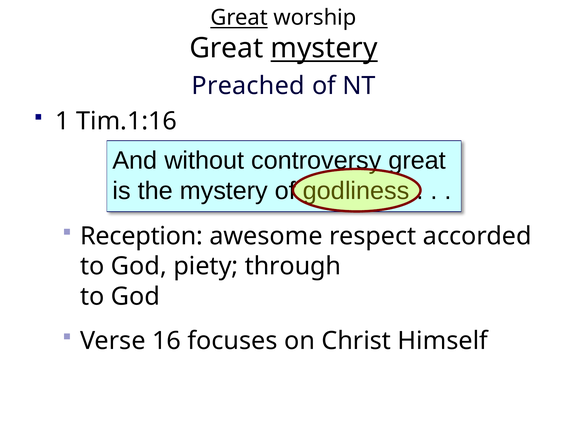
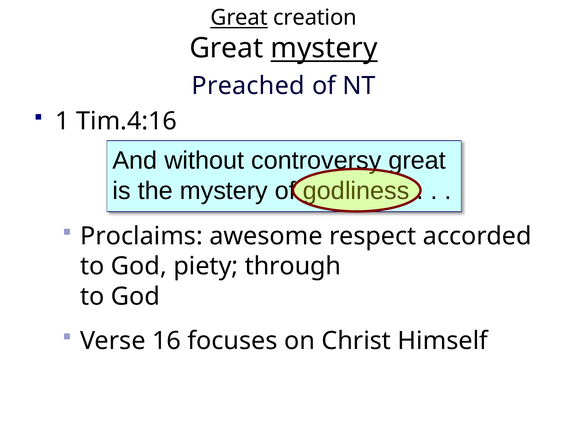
worship: worship -> creation (315, 18)
Tim.1:16: Tim.1:16 -> Tim.4:16 (127, 121)
Reception: Reception -> Proclaims (141, 236)
